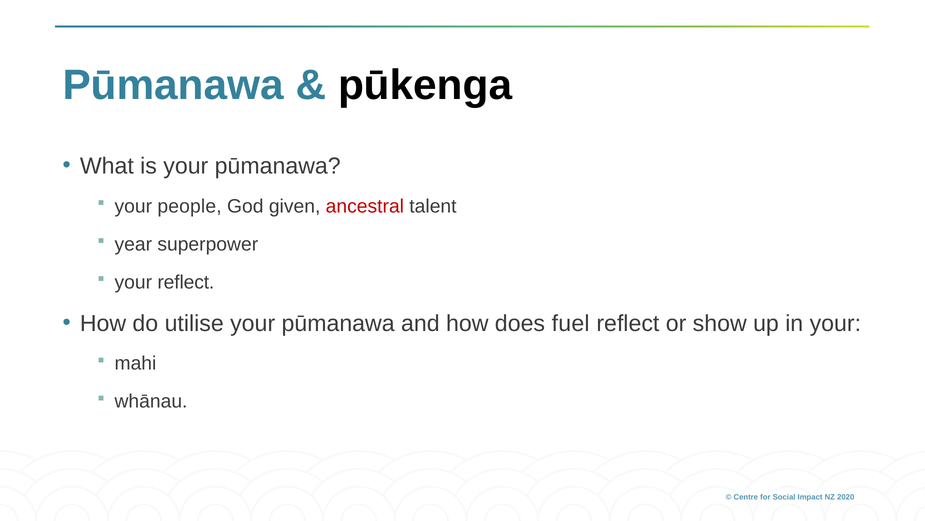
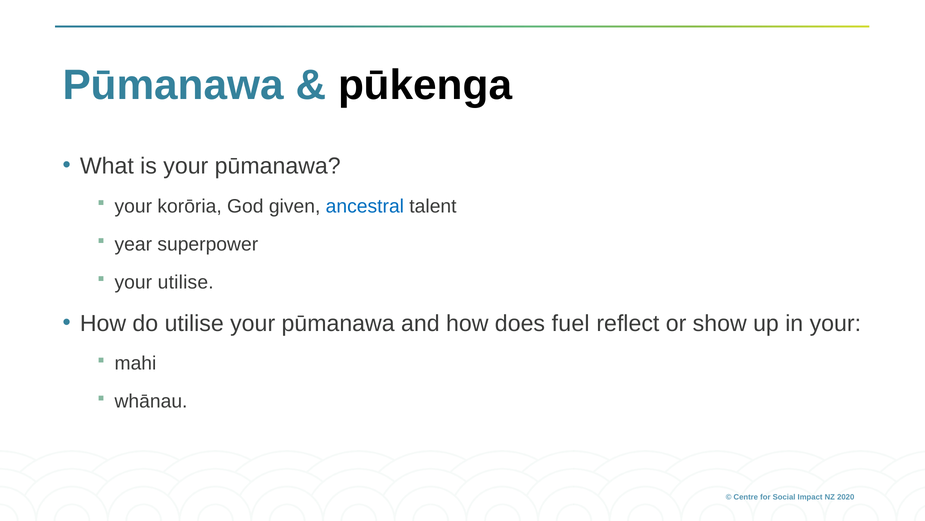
people: people -> korōria (190, 206)
ancestral colour: red -> blue (365, 206)
your reflect: reflect -> utilise (186, 282)
